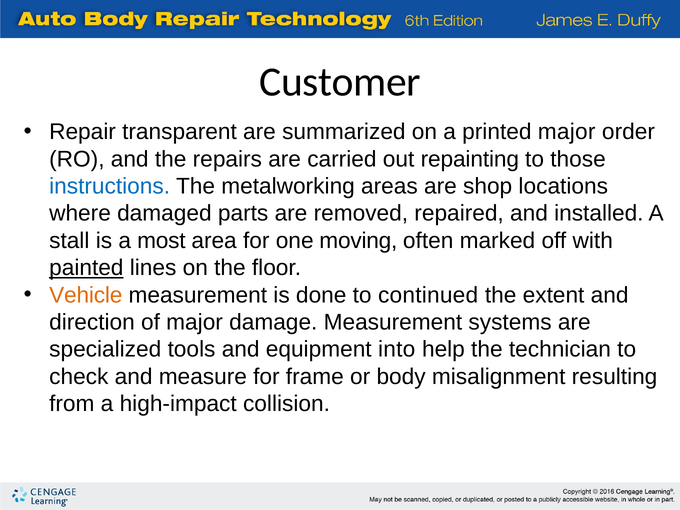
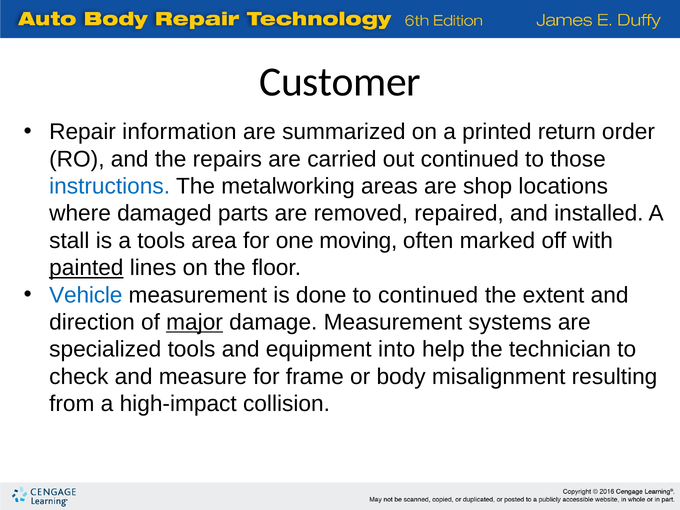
transparent: transparent -> information (179, 132)
printed major: major -> return (567, 132)
out repainting: repainting -> continued (470, 159)
a most: most -> tools (161, 241)
Vehicle colour: orange -> blue (86, 295)
major underline: none -> present (195, 322)
